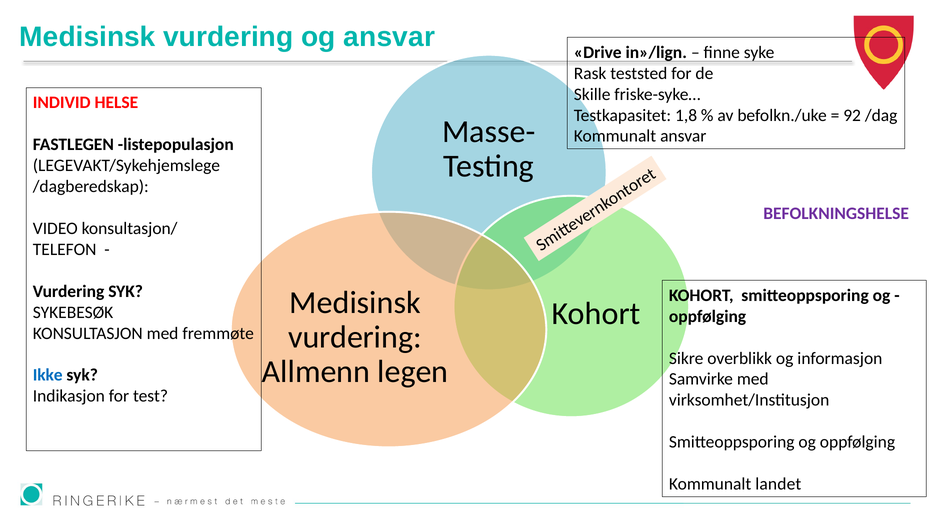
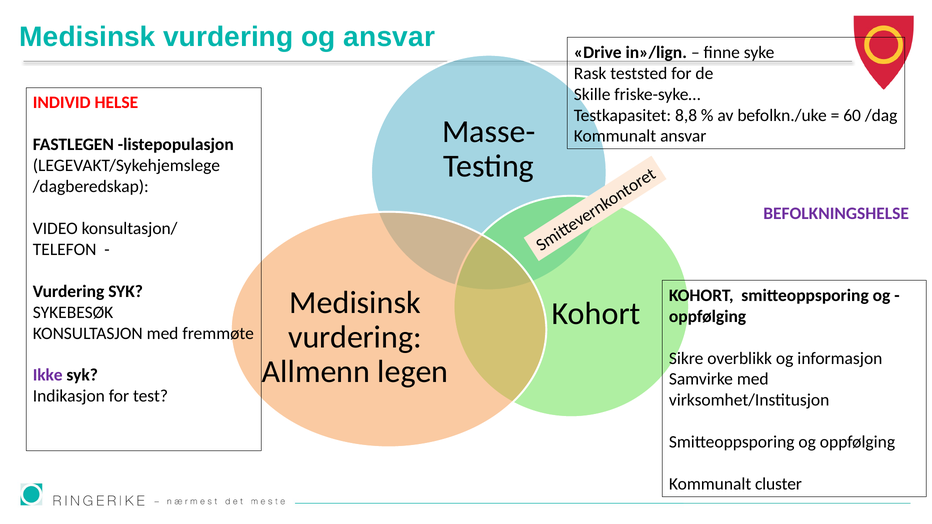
1,8: 1,8 -> 8,8 (686, 115)
92: 92 -> 60 (852, 115)
Ikke colour: blue -> purple (48, 375)
landet: landet -> cluster (778, 484)
